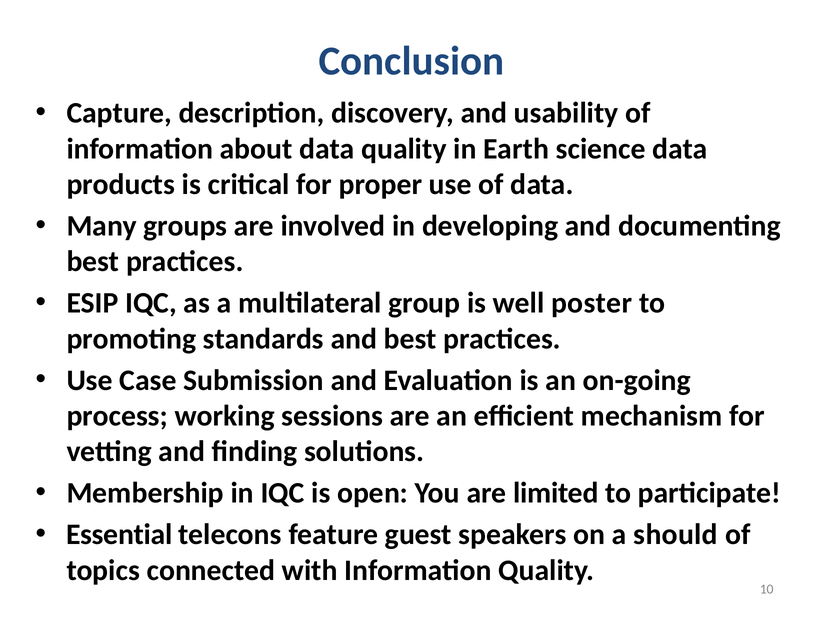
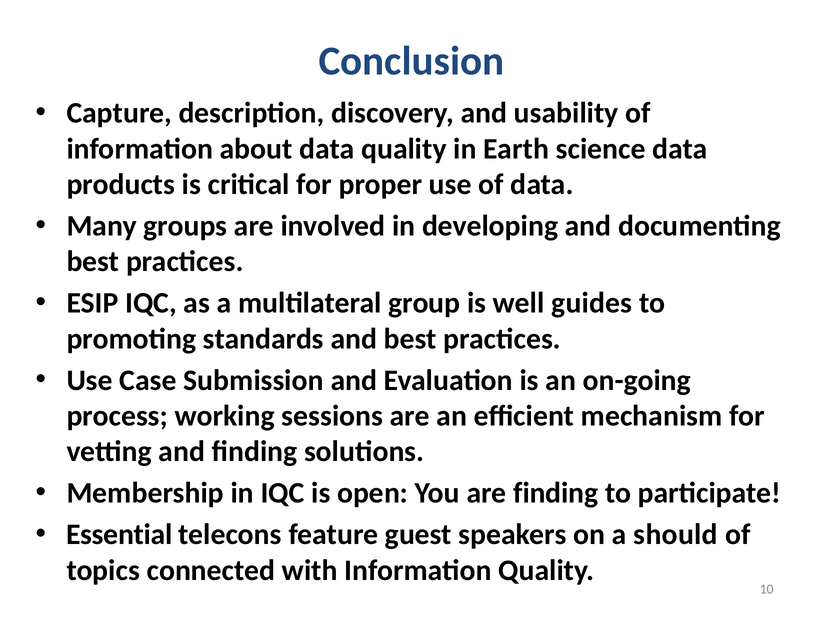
poster: poster -> guides (592, 303)
are limited: limited -> finding (556, 493)
